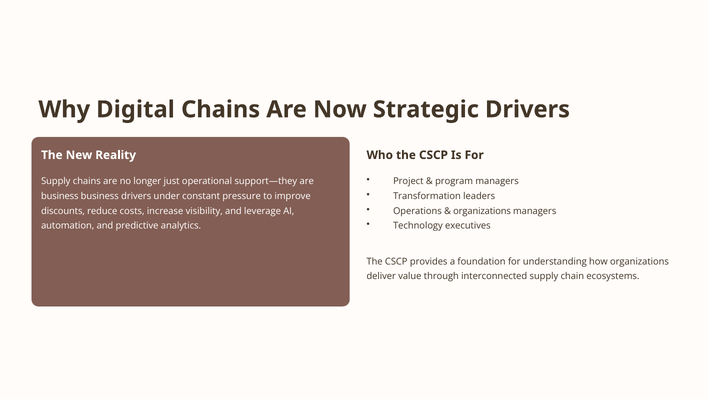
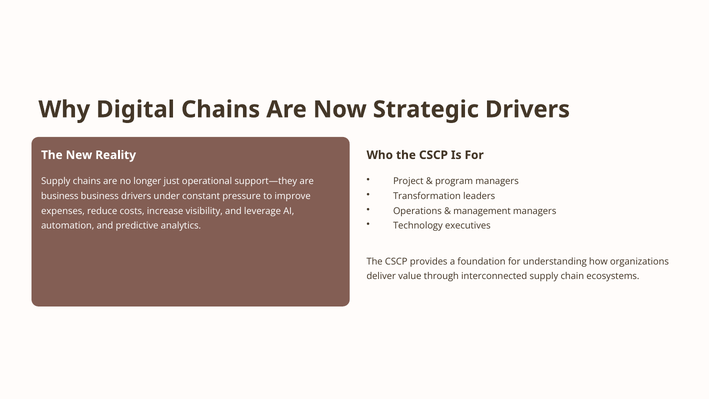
organizations: organizations -> management (482, 211)
discounts: discounts -> expenses (63, 211)
